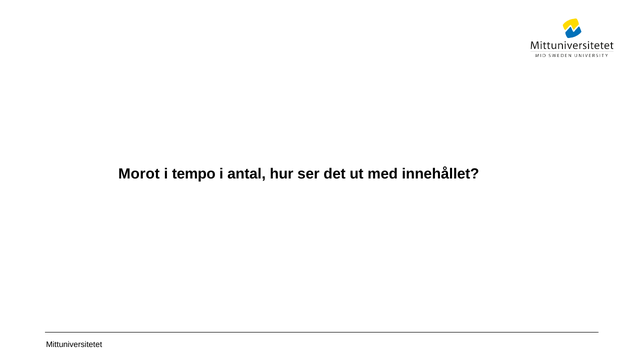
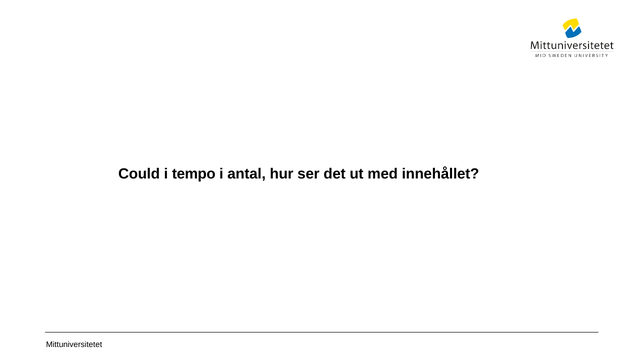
Morot: Morot -> Could (139, 174)
